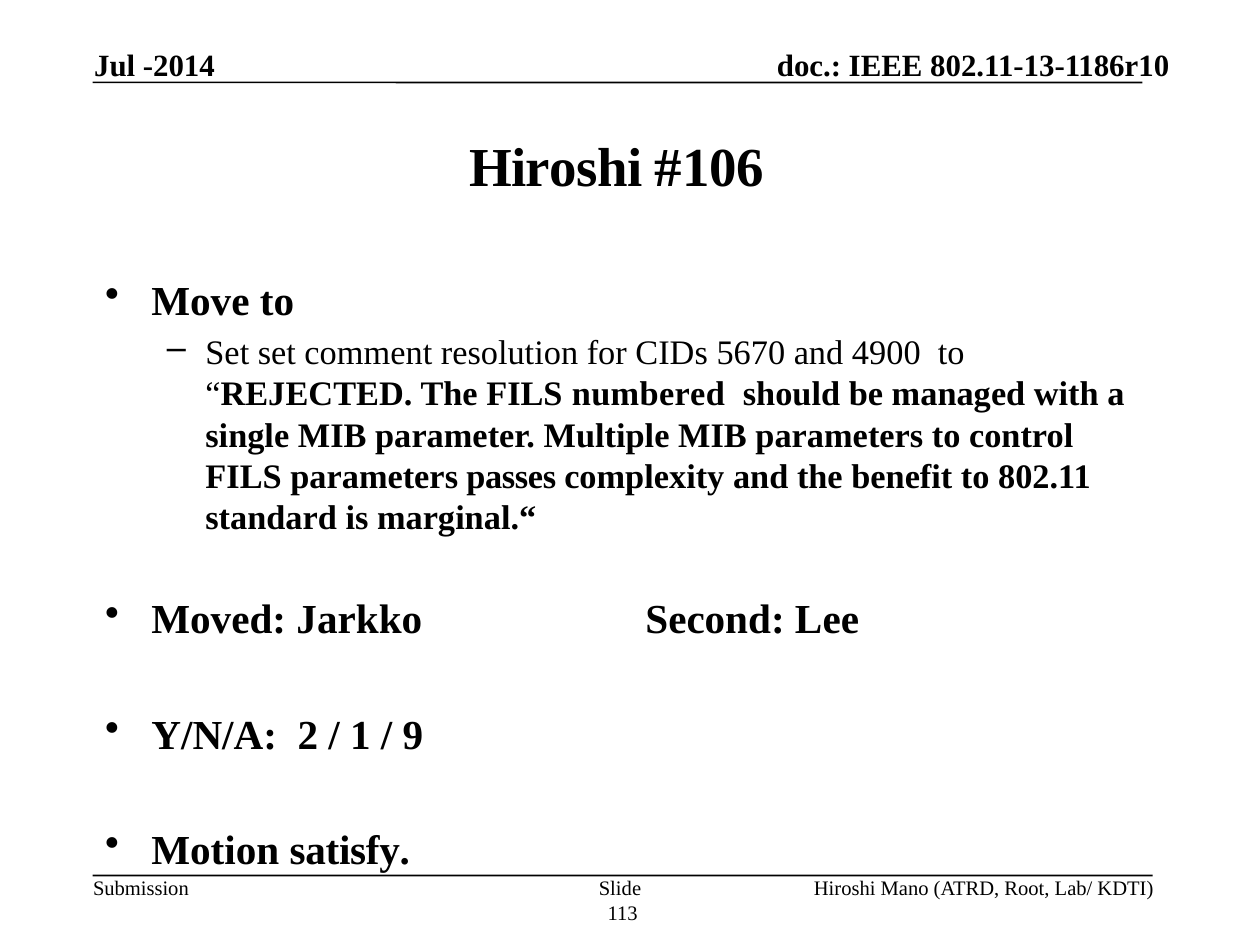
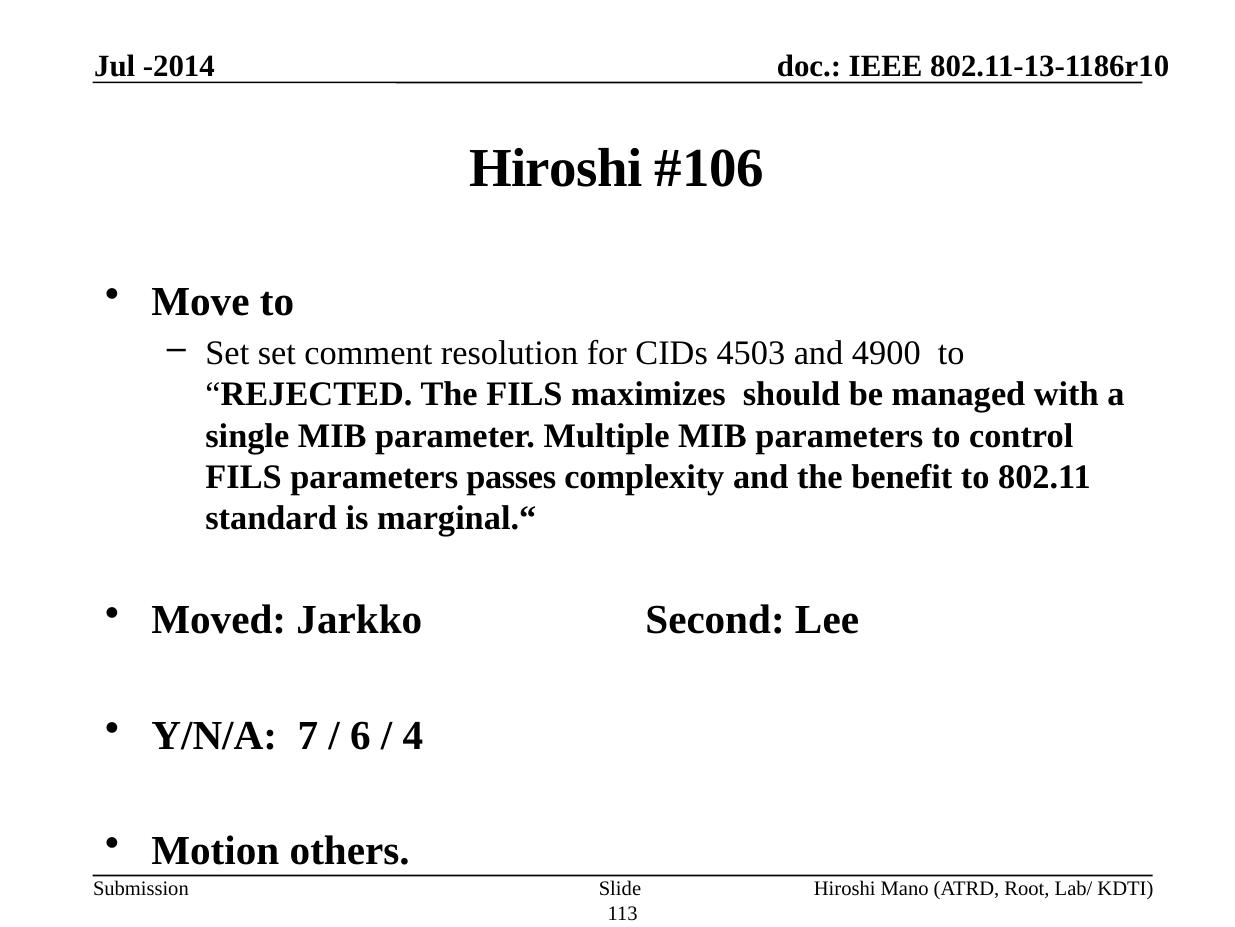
5670: 5670 -> 4503 (751, 353)
numbered: numbered -> maximizes (649, 394)
2: 2 -> 7 (308, 735)
1: 1 -> 6 (360, 735)
9: 9 -> 4 (413, 735)
satisfy: satisfy -> others (350, 850)
